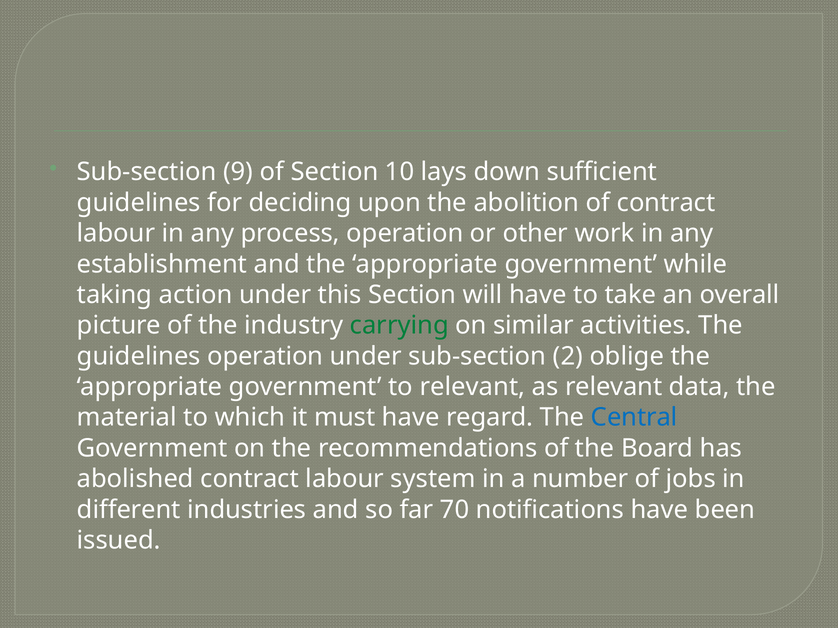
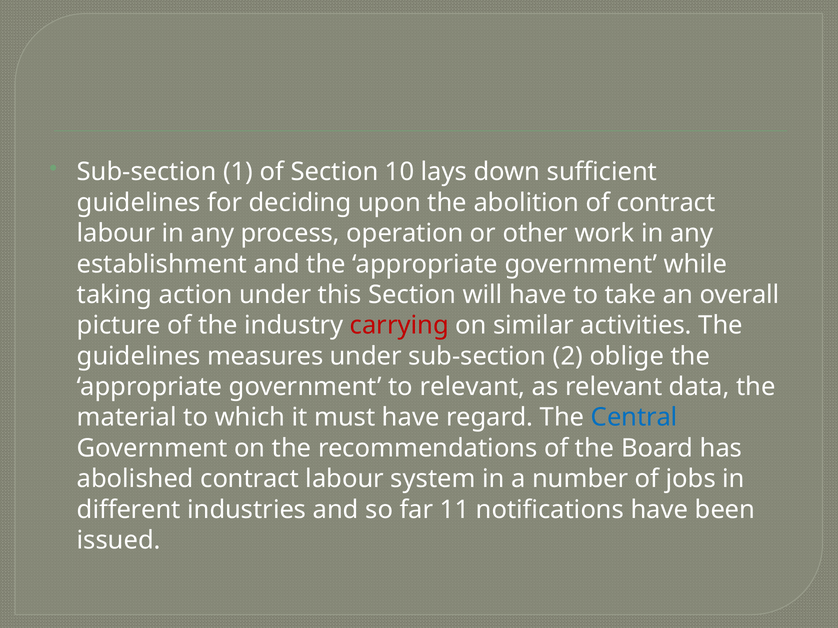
9: 9 -> 1 (238, 172)
carrying colour: green -> red (399, 326)
guidelines operation: operation -> measures (265, 356)
70: 70 -> 11 (455, 510)
